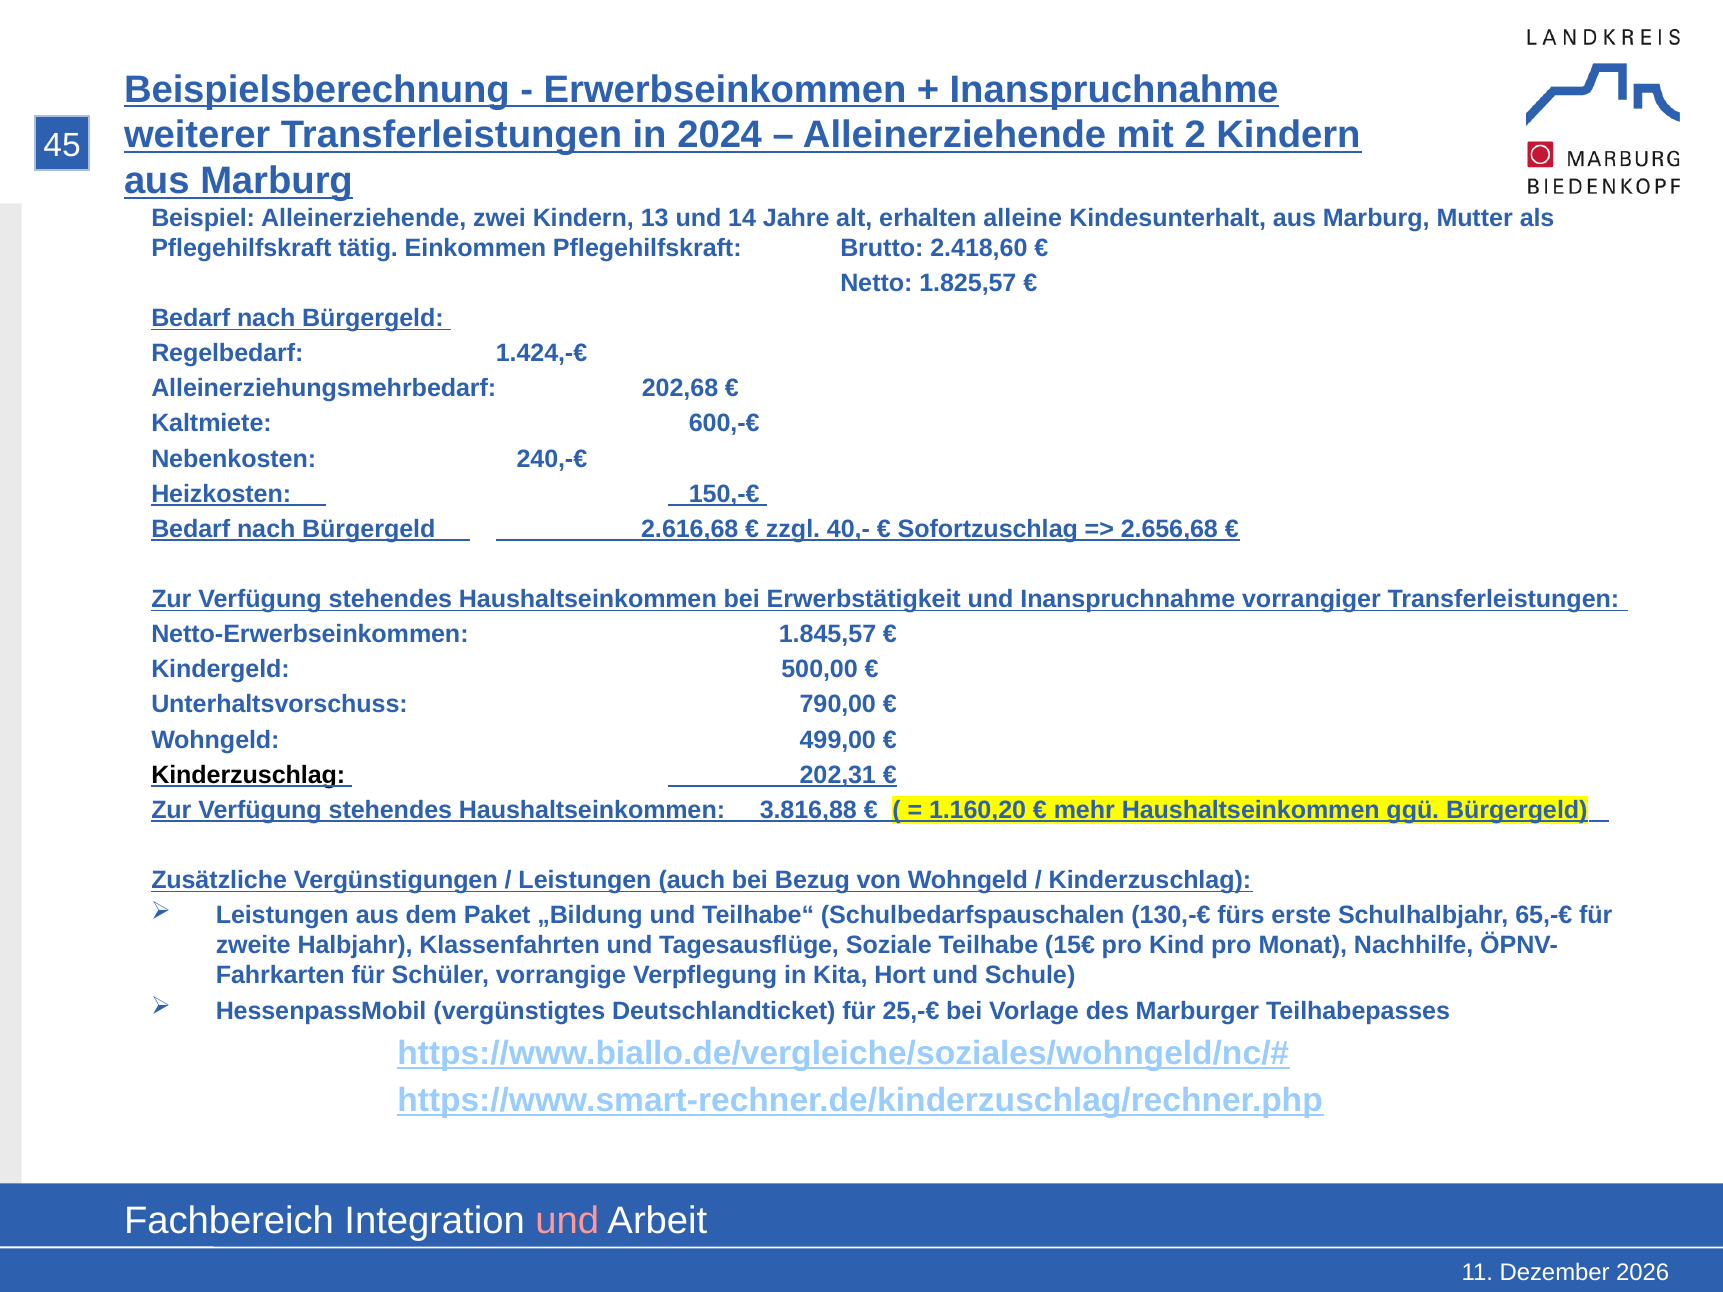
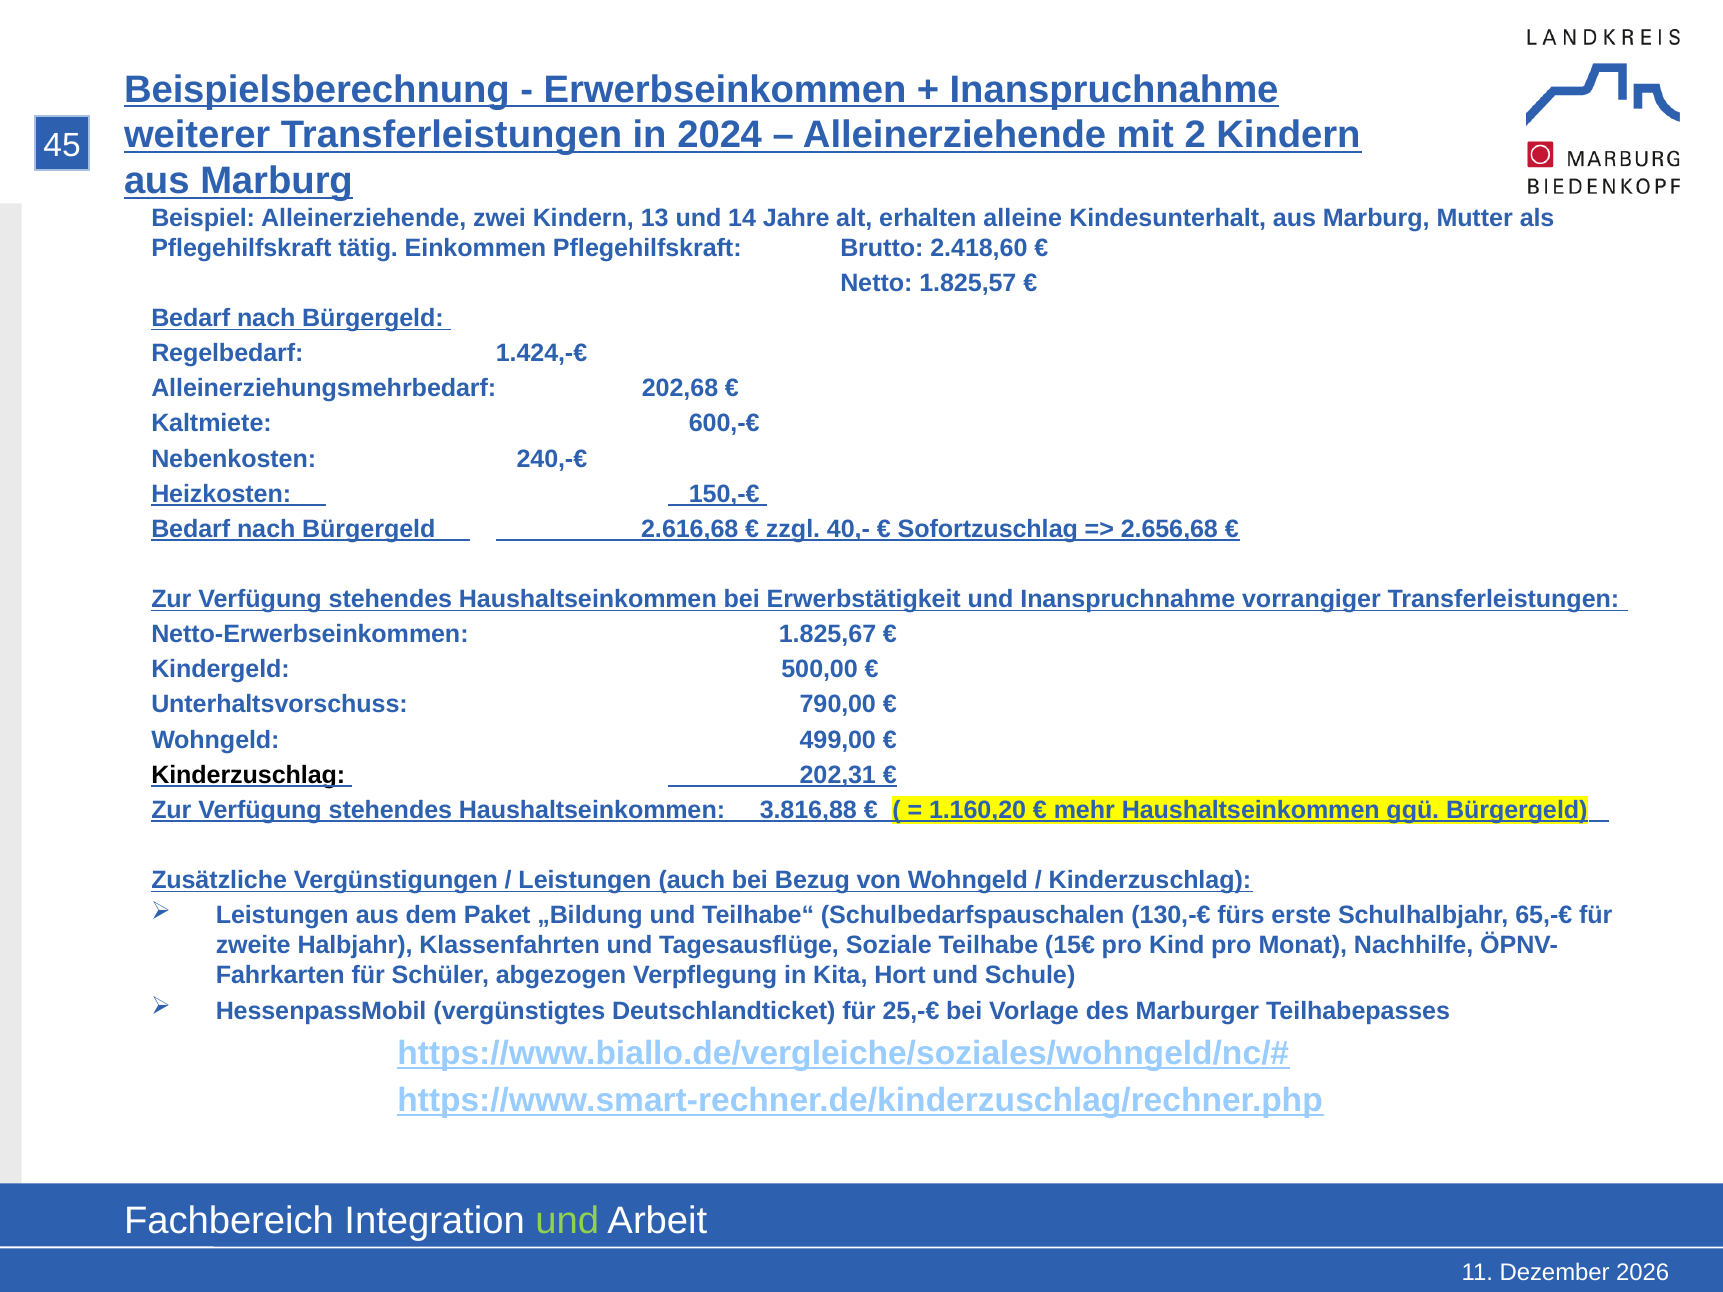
1.845,57: 1.845,57 -> 1.825,67 (828, 635)
vorrangige: vorrangige -> abgezogen (561, 976)
und colour: pink -> light green (567, 1221)
